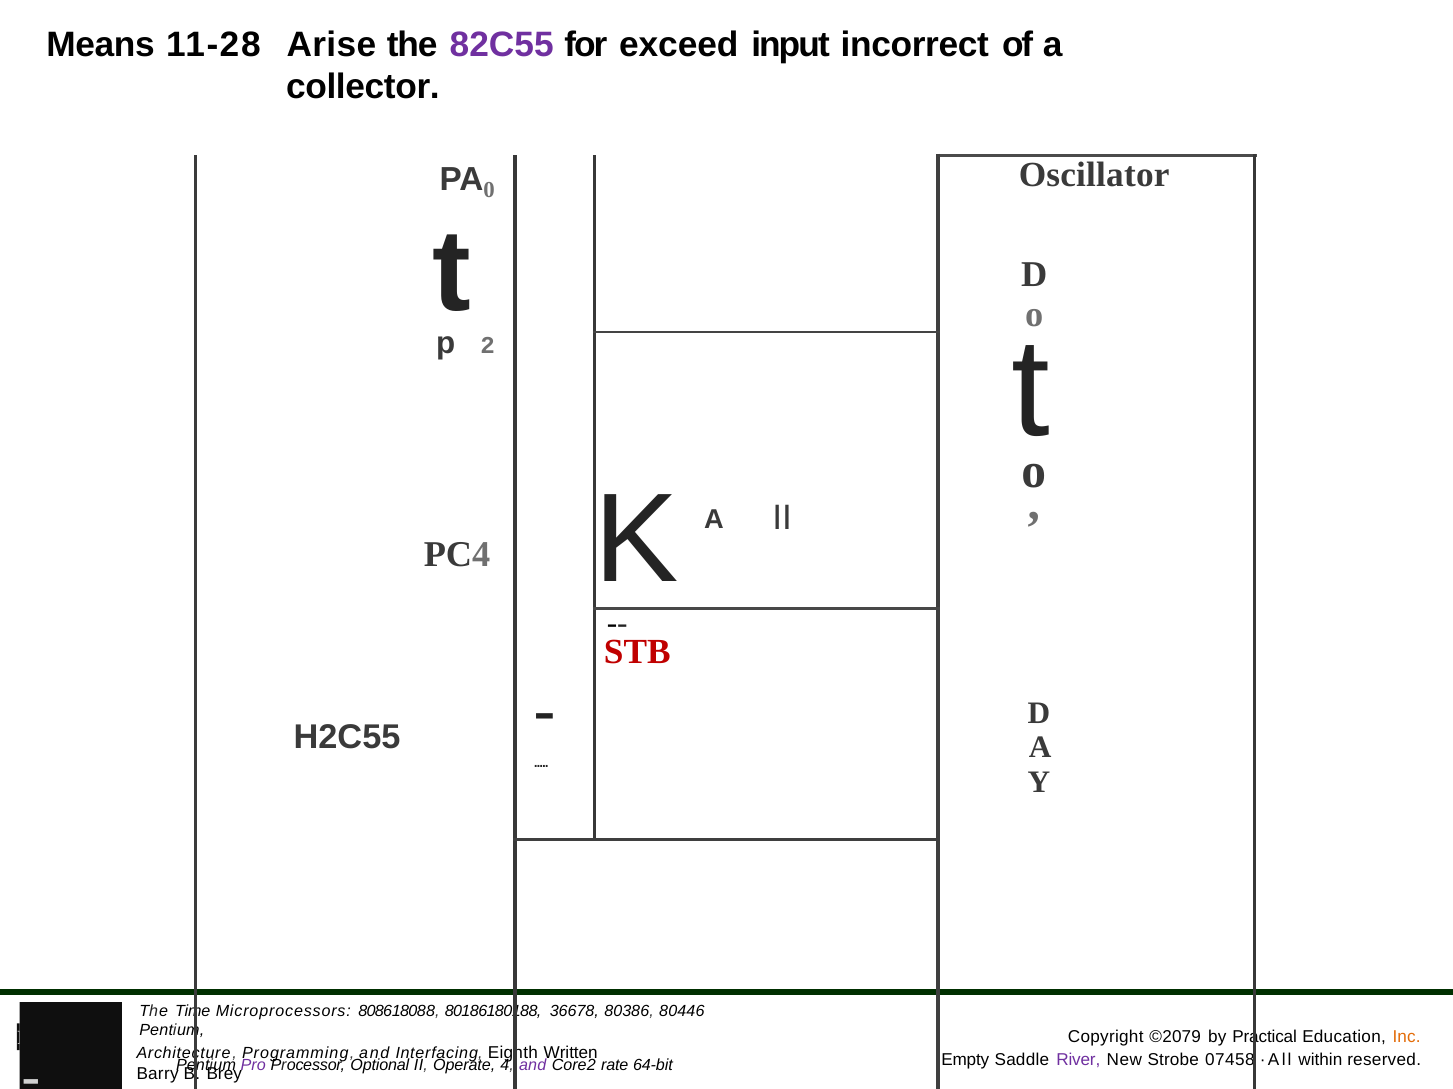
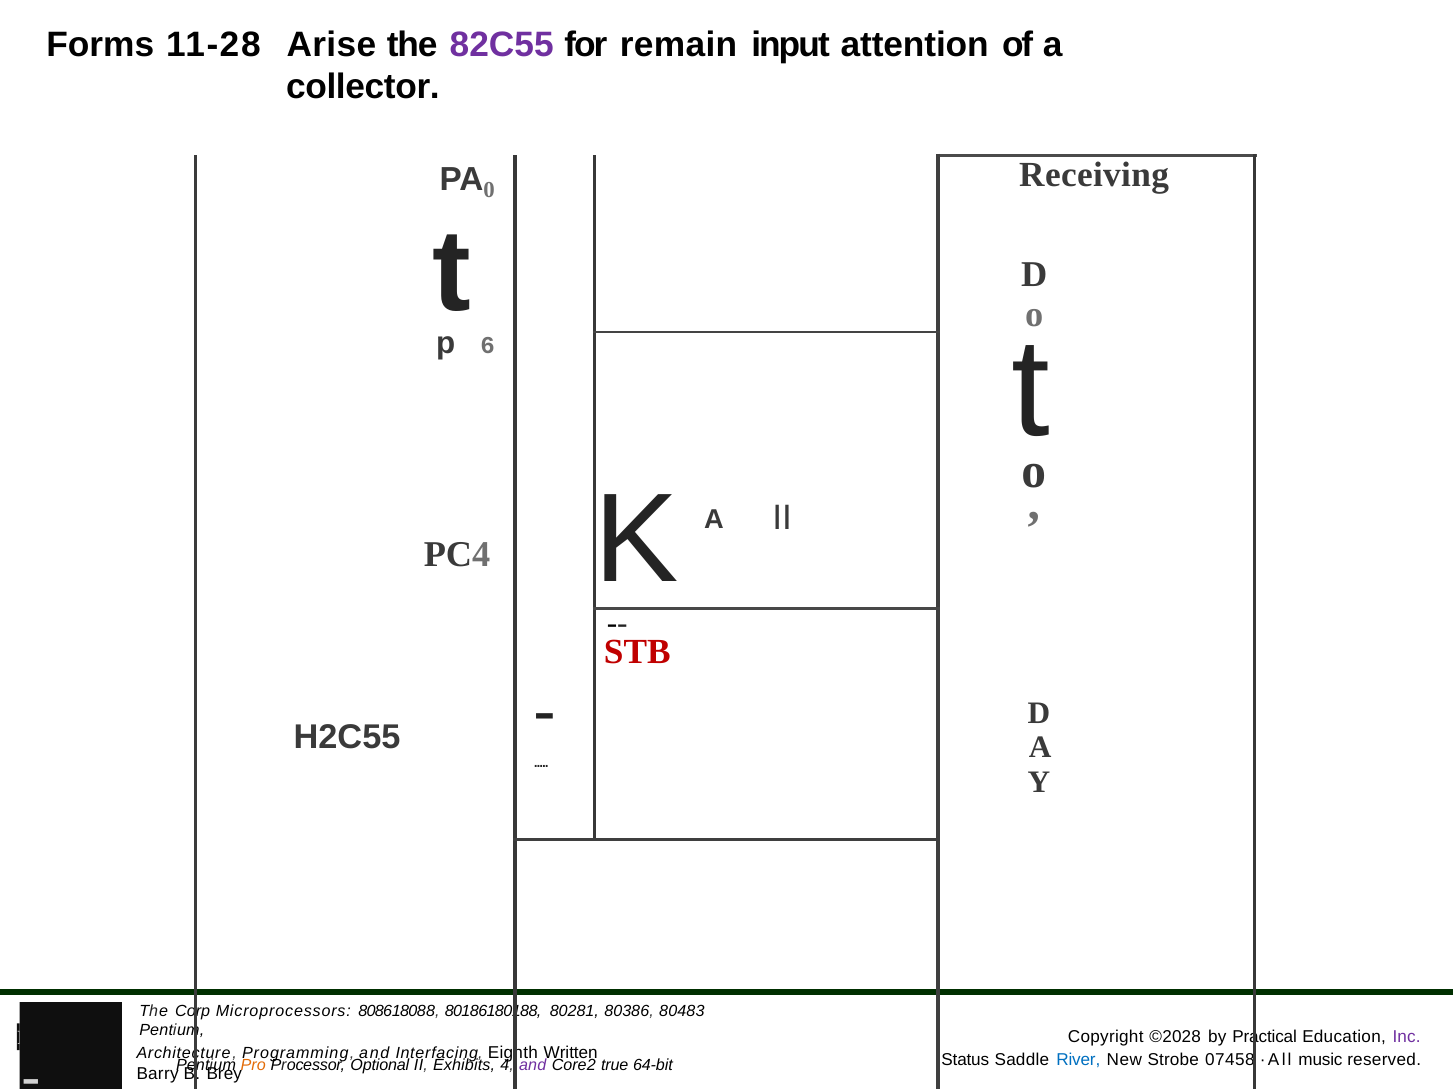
Means: Means -> Forms (100, 45)
exceed: exceed -> remain (679, 45)
incorrect: incorrect -> attention (915, 45)
Oscillator: Oscillator -> Receiving (1094, 175)
2: 2 -> 6 (488, 346)
Time: Time -> Corp (193, 1012)
36678: 36678 -> 80281 (574, 1012)
80446: 80446 -> 80483 (682, 1012)
©2079: ©2079 -> ©2028 (1175, 1038)
Inc colour: orange -> purple (1407, 1038)
Pro colour: purple -> orange (253, 1066)
Operate: Operate -> Exhibits (464, 1066)
rate: rate -> true (615, 1066)
Empty: Empty -> Status (965, 1061)
River colour: purple -> blue (1078, 1061)
within: within -> music (1320, 1061)
